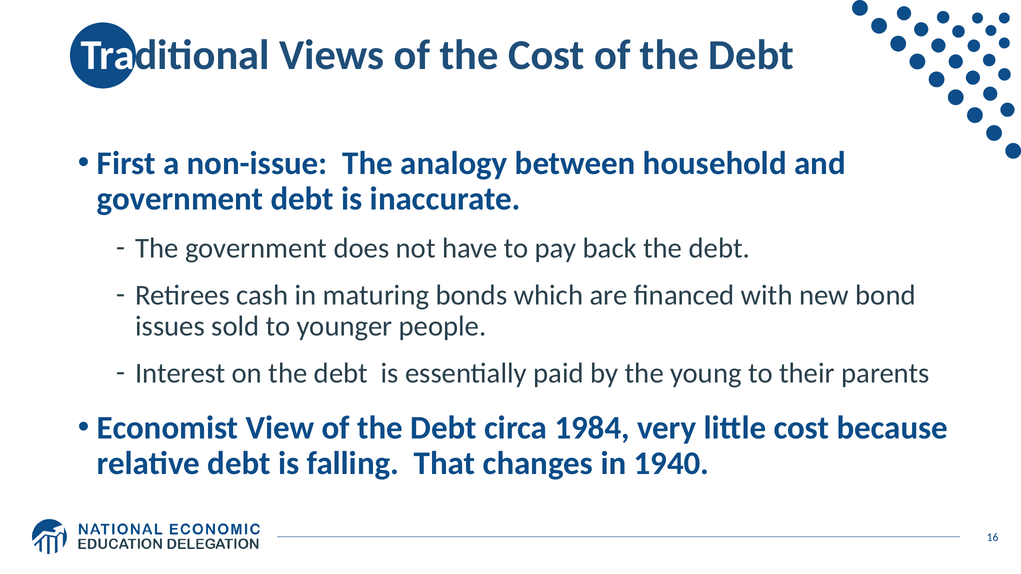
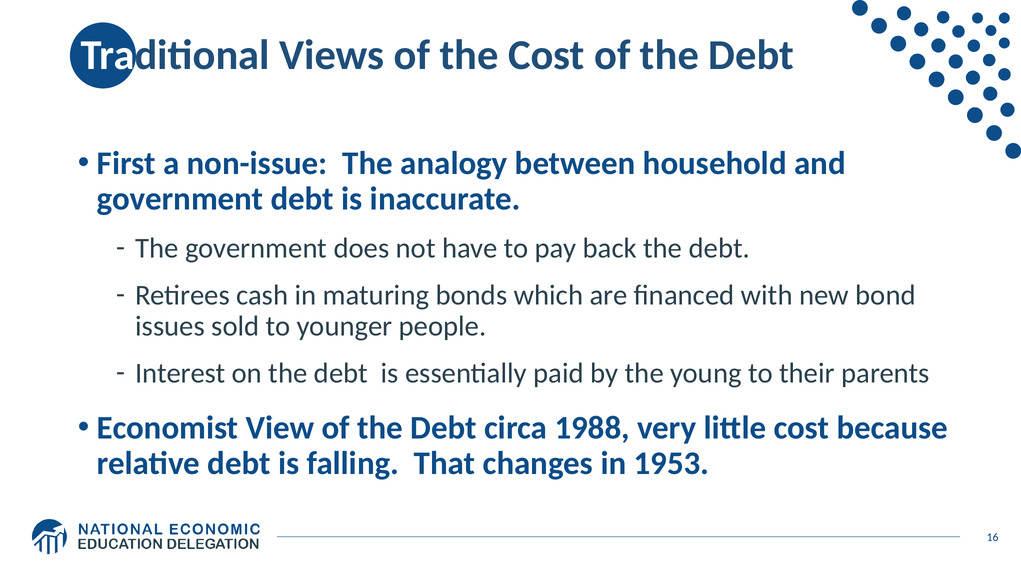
1984: 1984 -> 1988 (592, 428)
1940: 1940 -> 1953 (671, 464)
